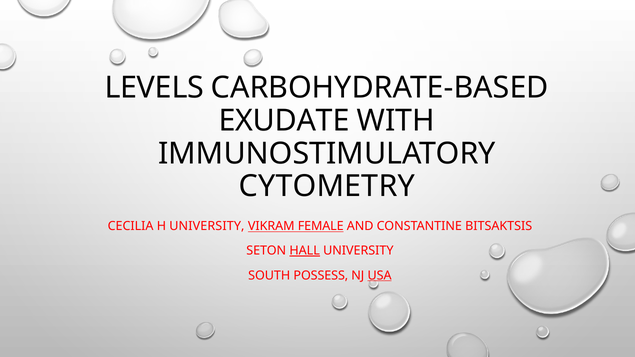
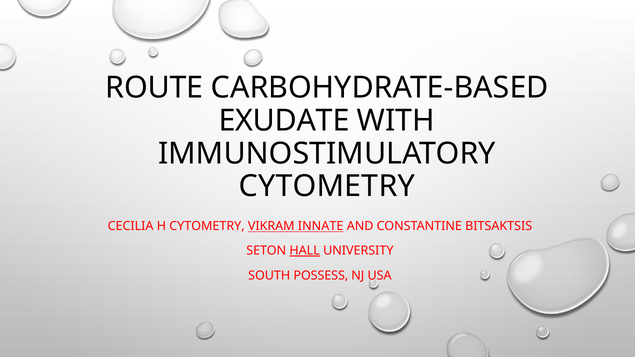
LEVELS: LEVELS -> ROUTE (154, 88)
H UNIVERSITY: UNIVERSITY -> CYTOMETRY (207, 226)
FEMALE: FEMALE -> INNATE (321, 226)
USA underline: present -> none (380, 276)
